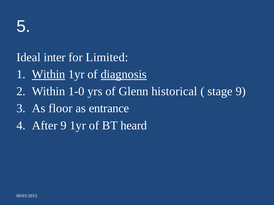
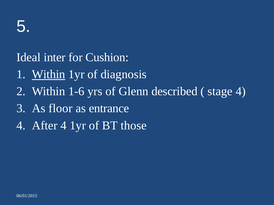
Limited: Limited -> Cushion (107, 57)
diagnosis underline: present -> none (124, 75)
1-0: 1-0 -> 1-6 (76, 92)
historical: historical -> described (174, 92)
stage 9: 9 -> 4 (241, 92)
After 9: 9 -> 4 (64, 126)
heard: heard -> those (134, 126)
